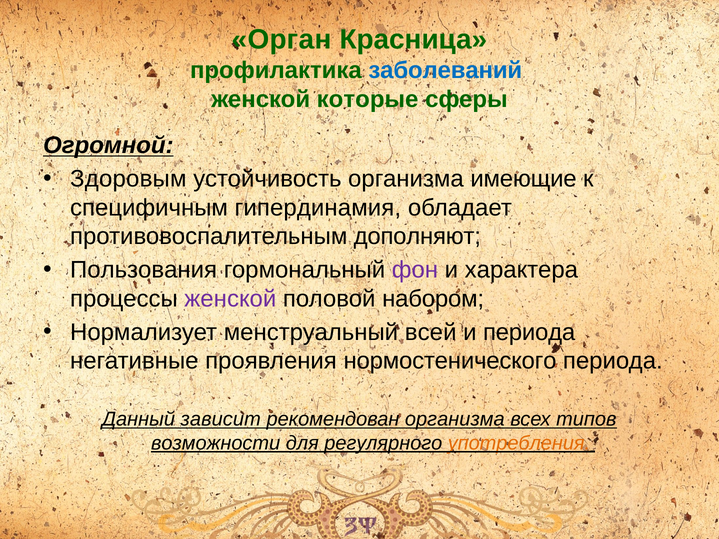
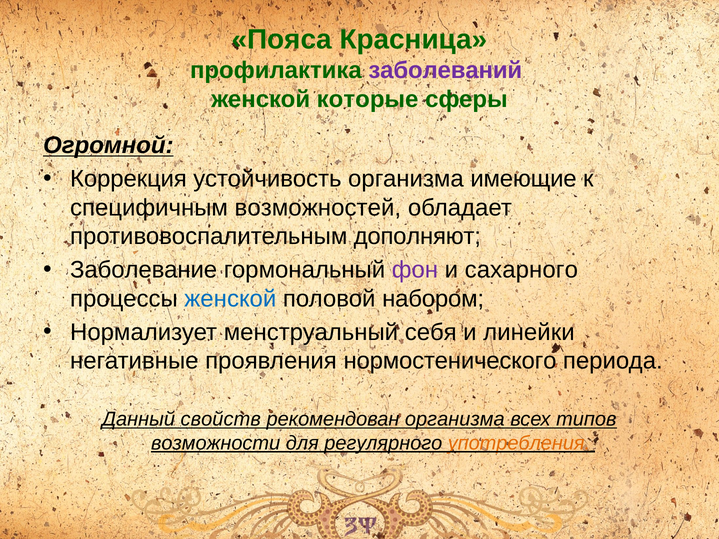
Орган: Орган -> Пояса (282, 40)
заболеваний colour: blue -> purple (445, 71)
Здоровым: Здоровым -> Коррекция (128, 179)
гипердинамия: гипердинамия -> возможностей (318, 208)
Пользования: Пользования -> Заболевание (144, 270)
характера: характера -> сахарного (521, 270)
женской colour: purple -> blue (230, 299)
всей: всей -> себя (431, 332)
и периода: периода -> линейки (529, 332)
зависит: зависит -> свойств (221, 419)
